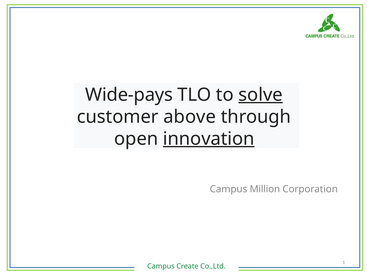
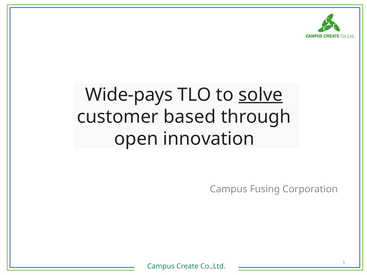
above: above -> based (190, 117)
innovation underline: present -> none (209, 139)
Million: Million -> Fusing (265, 189)
